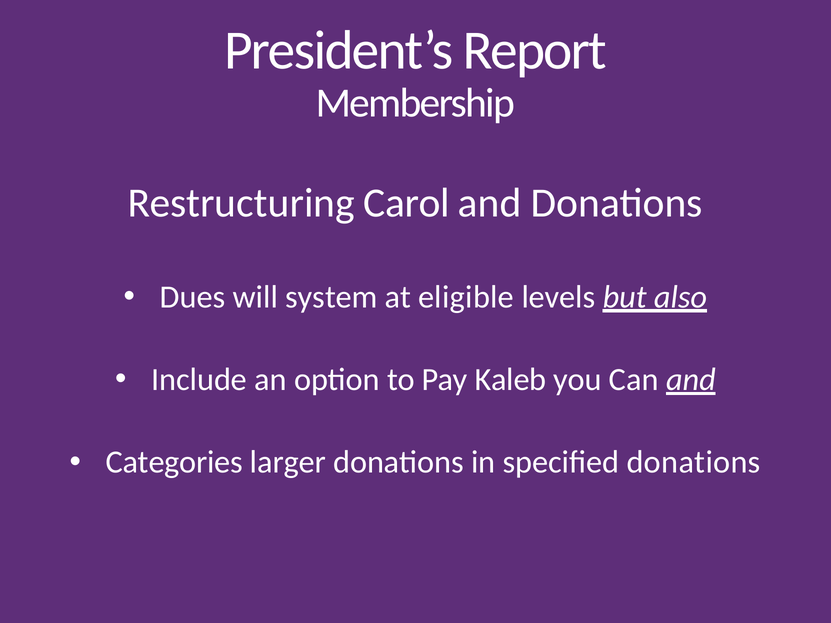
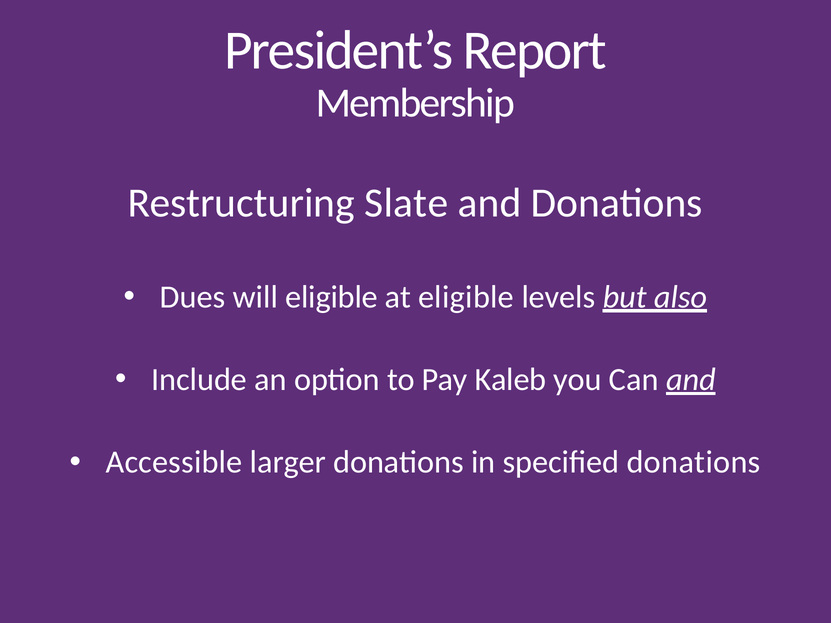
Carol: Carol -> Slate (406, 203)
will system: system -> eligible (332, 297)
Categories: Categories -> Accessible (174, 463)
